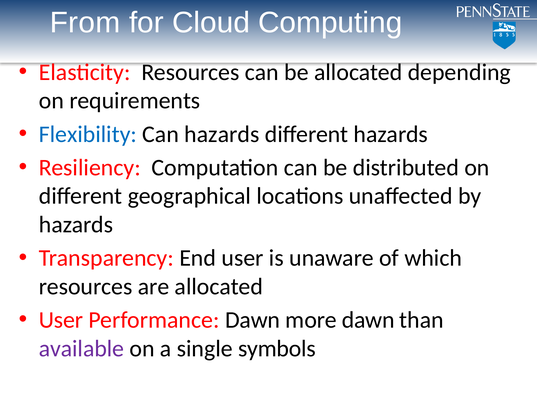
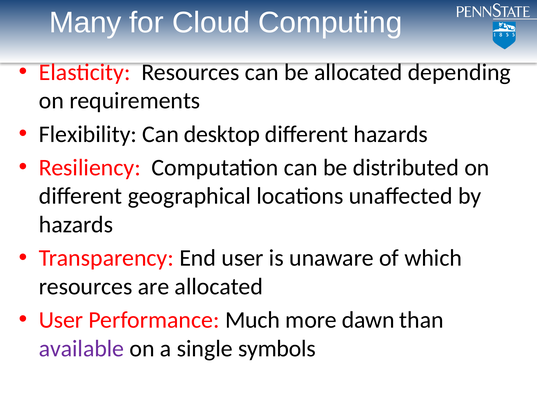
From: From -> Many (85, 23)
Flexibility colour: blue -> black (88, 134)
Can hazards: hazards -> desktop (222, 134)
Performance Dawn: Dawn -> Much (253, 321)
